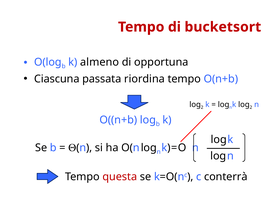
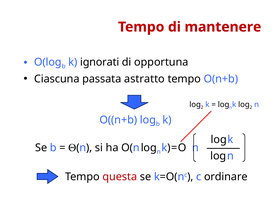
bucketsort: bucketsort -> mantenere (223, 27)
almeno: almeno -> ignorati (100, 62)
riordina: riordina -> astratto (144, 79)
conterrà: conterrà -> ordinare (226, 176)
